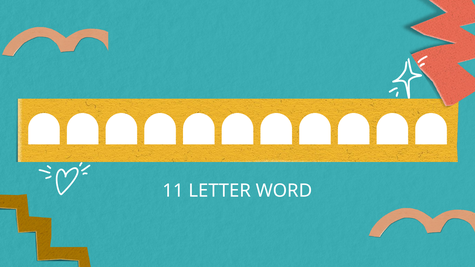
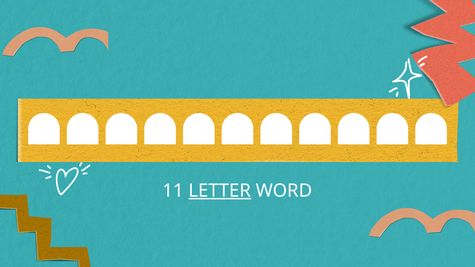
LETTER underline: none -> present (220, 191)
